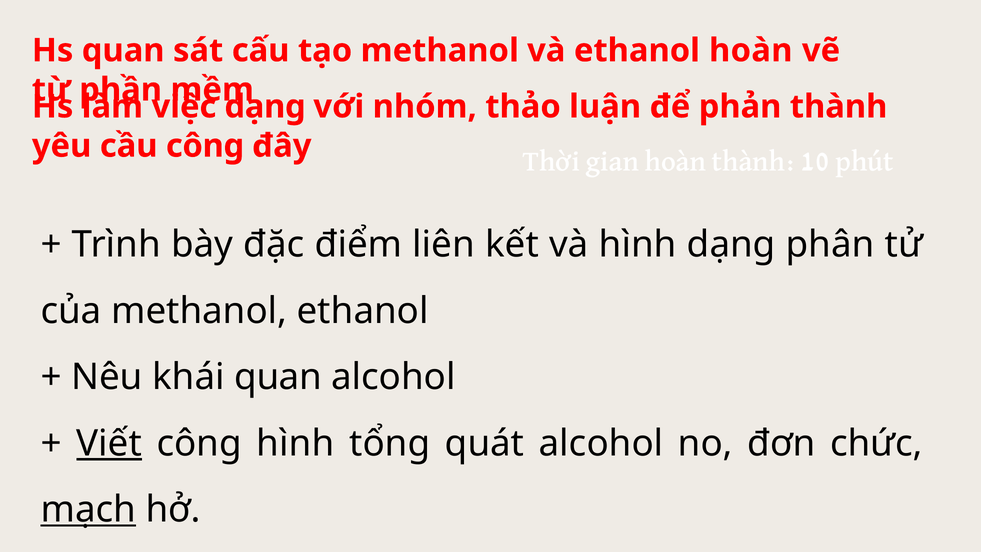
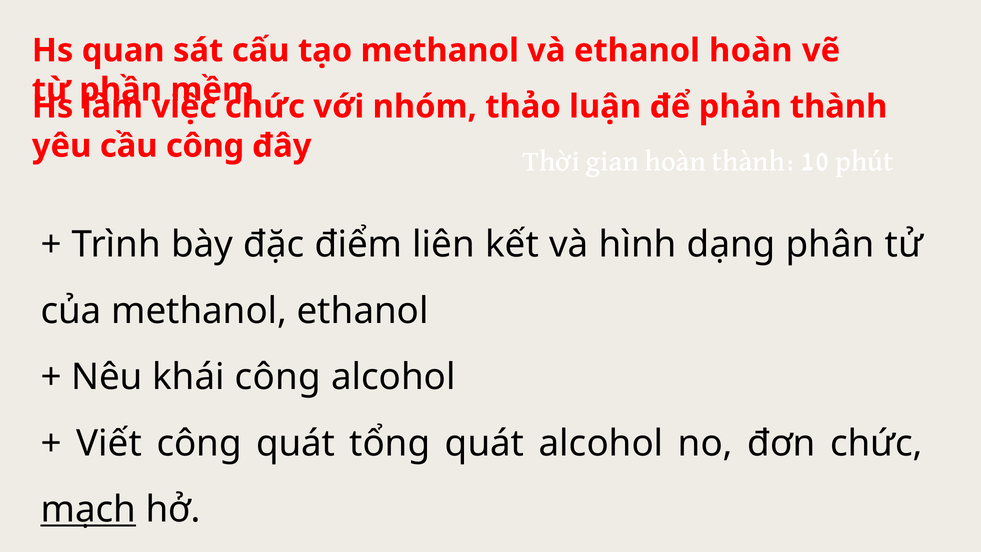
việc dạng: dạng -> chức (265, 107)
khái quan: quan -> công (278, 377)
Viết underline: present -> none (109, 443)
công hình: hình -> quát (296, 443)
